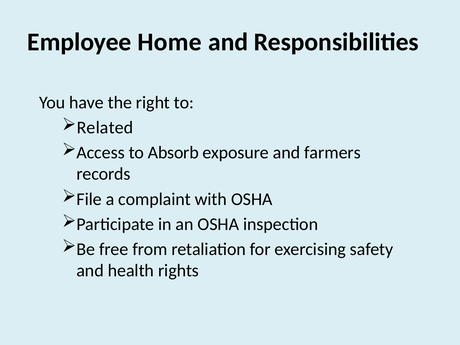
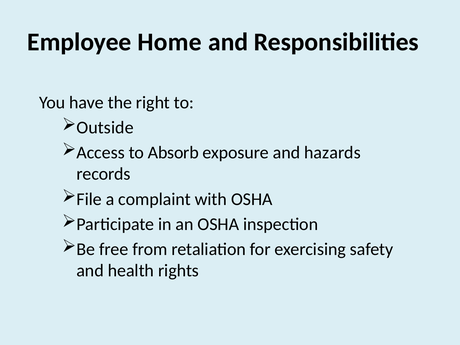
Related: Related -> Outside (105, 128)
farmers: farmers -> hazards (332, 153)
